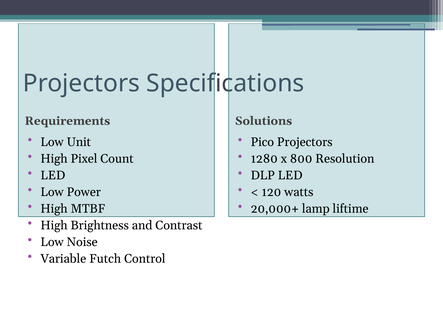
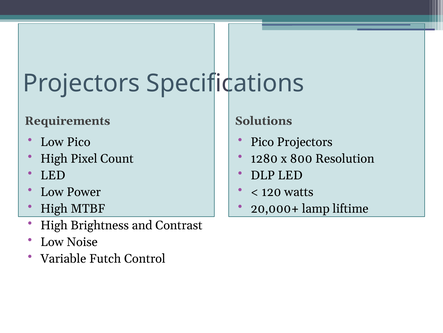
Low Unit: Unit -> Pico (79, 142)
